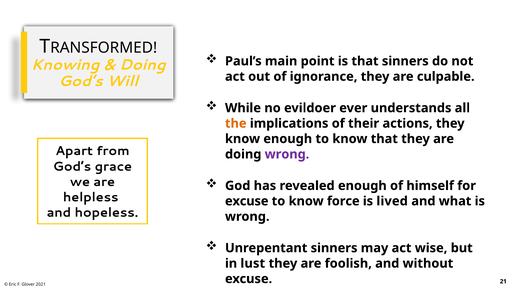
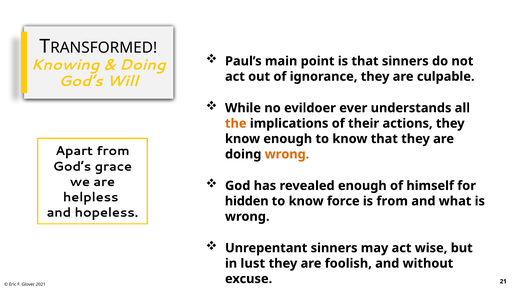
wrong colour: purple -> orange (287, 154)
excuse: excuse -> hidden (247, 201)
is lived: lived -> from (392, 201)
